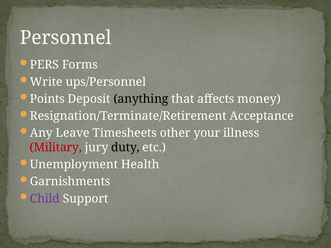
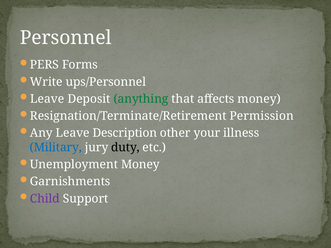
Points: Points -> Leave (47, 99)
anything colour: black -> green (141, 99)
Acceptance: Acceptance -> Permission (262, 116)
Timesheets: Timesheets -> Description (125, 133)
Military colour: red -> blue (56, 148)
Unemployment Health: Health -> Money (140, 165)
